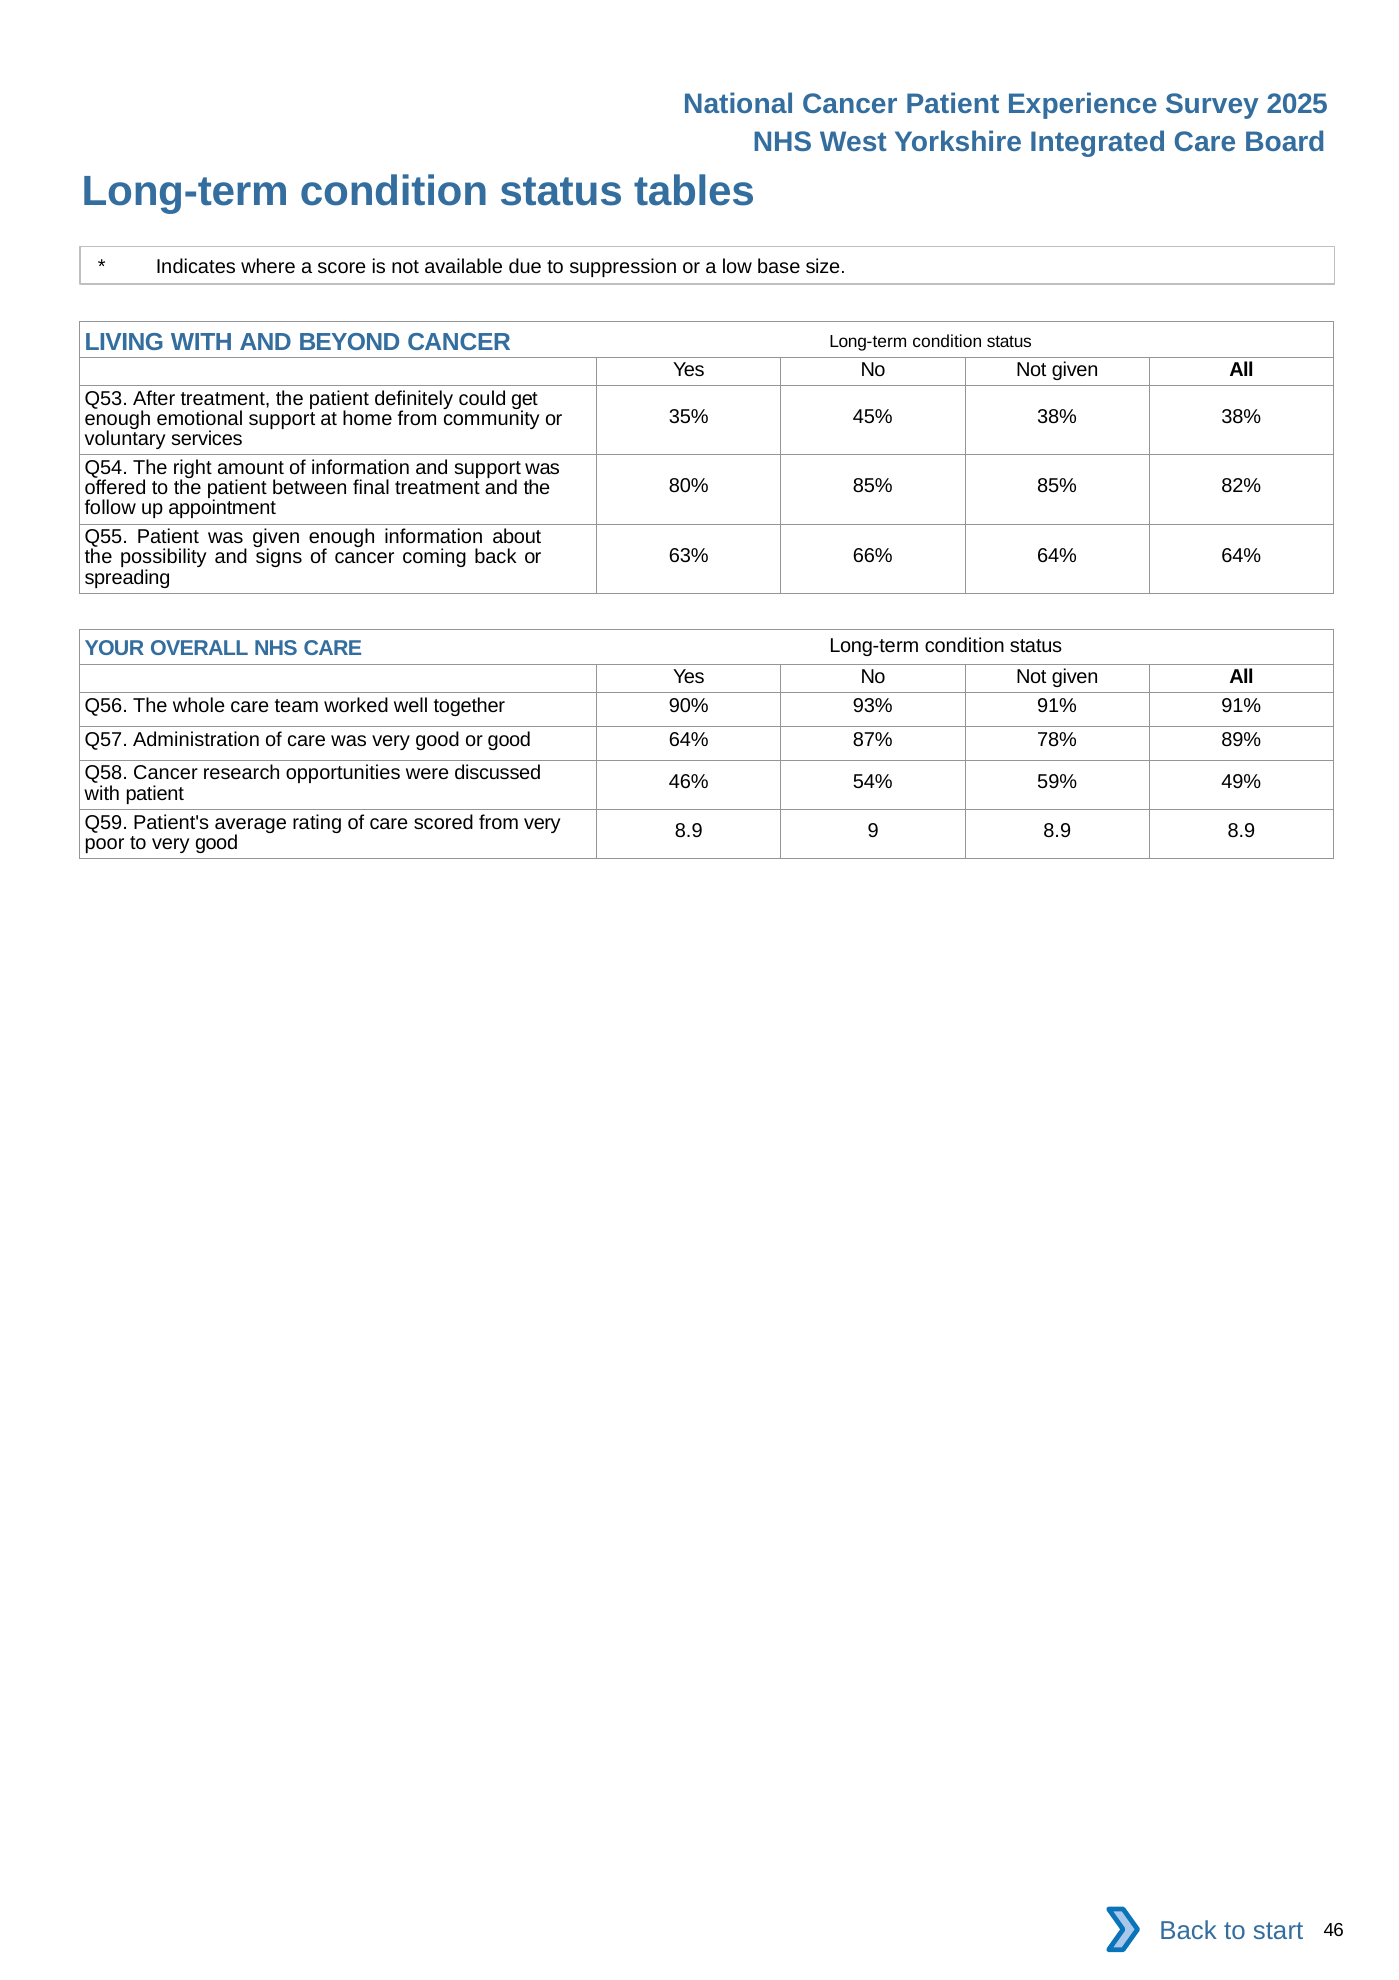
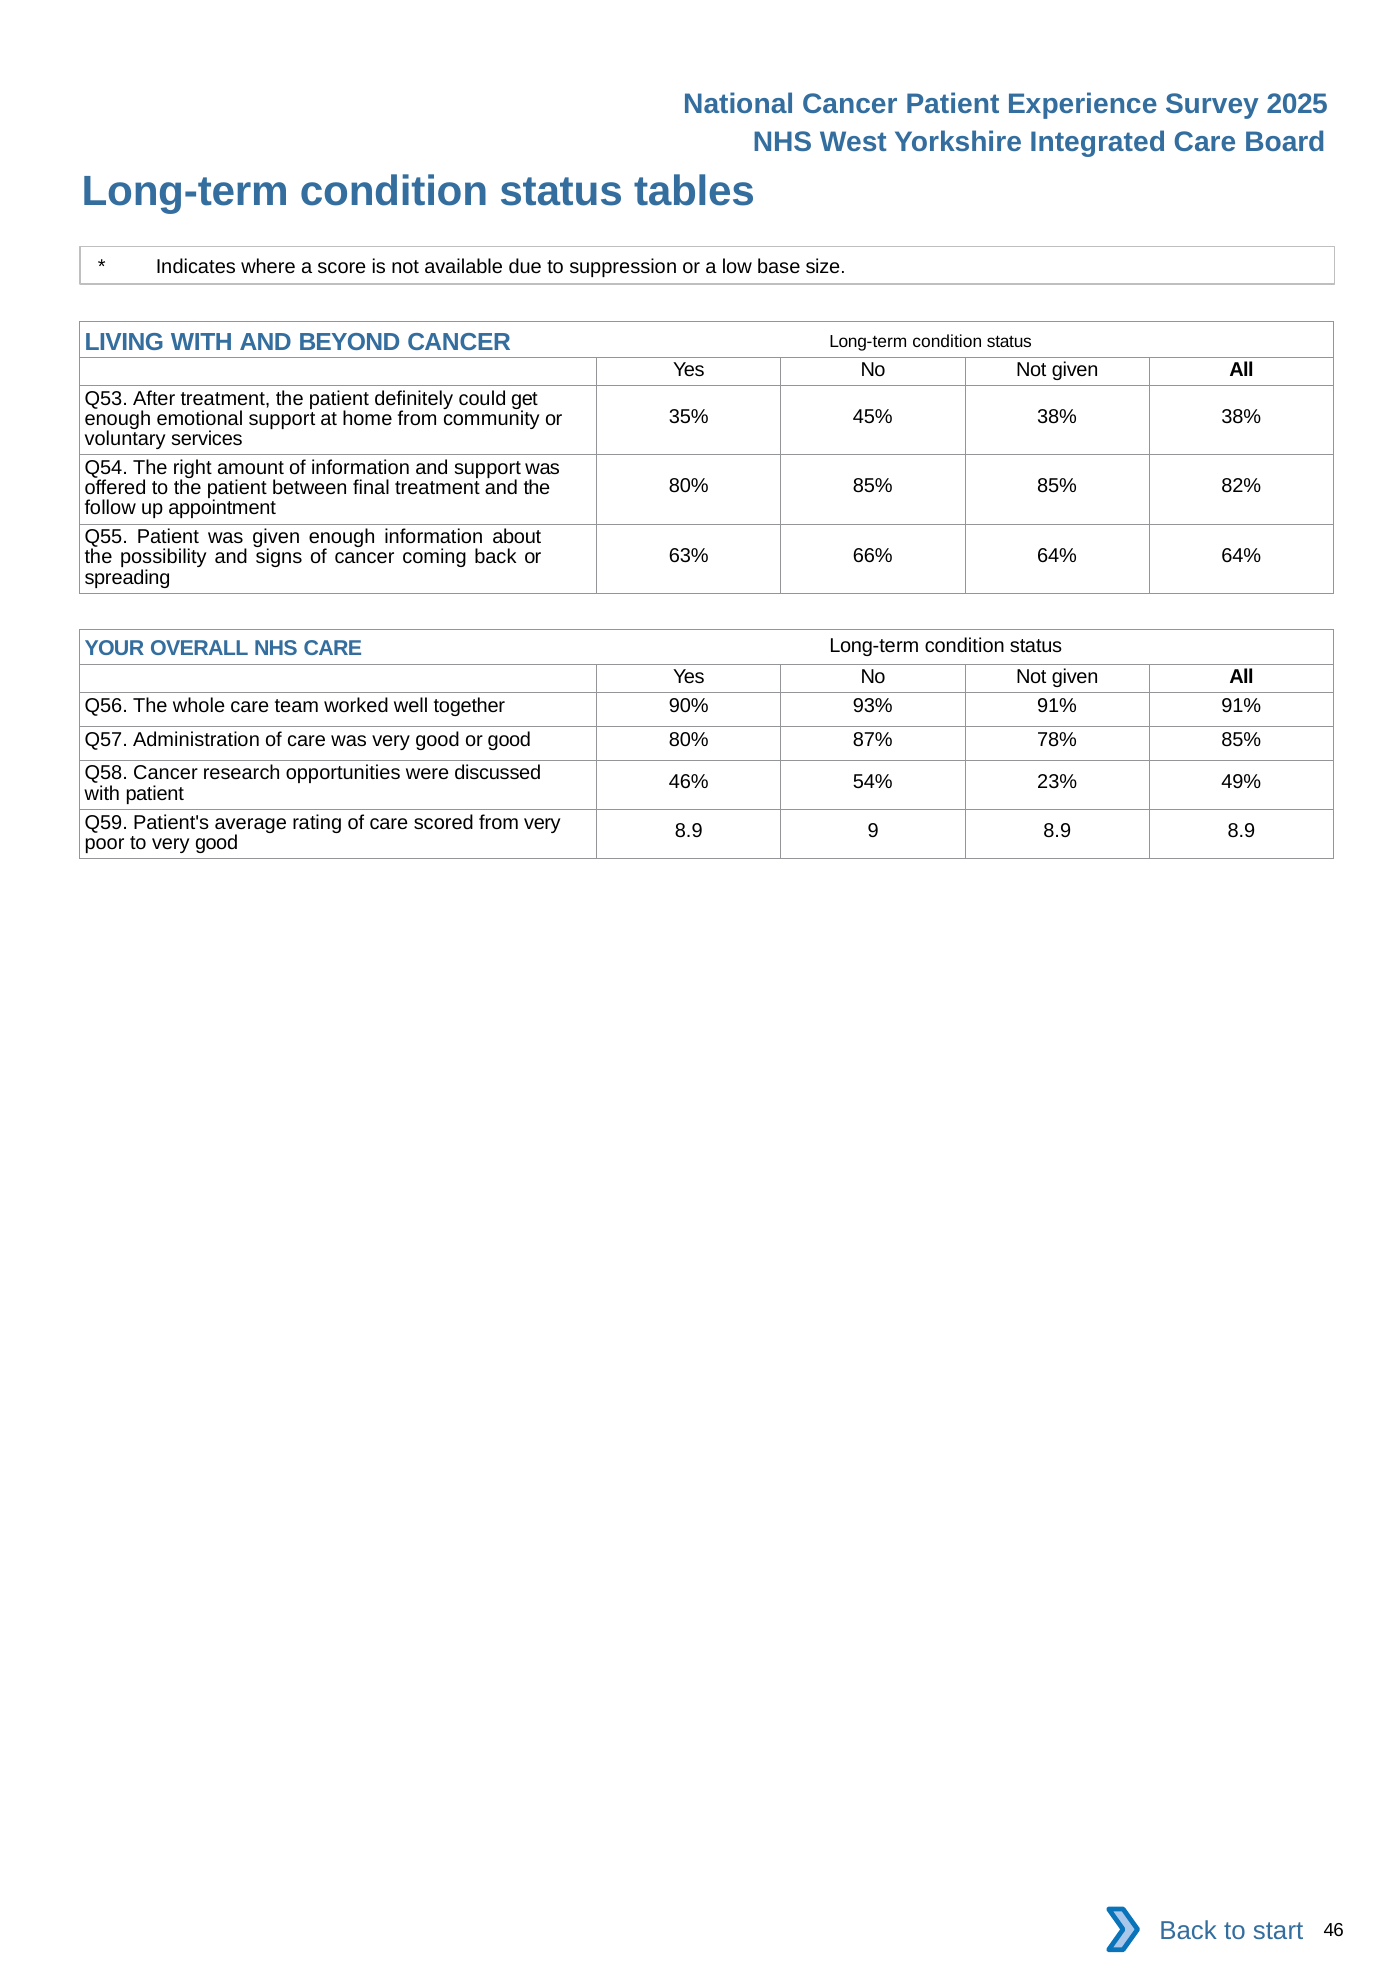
good 64%: 64% -> 80% (689, 740)
78% 89%: 89% -> 85% (1241, 740)
59%: 59% -> 23% (1057, 782)
